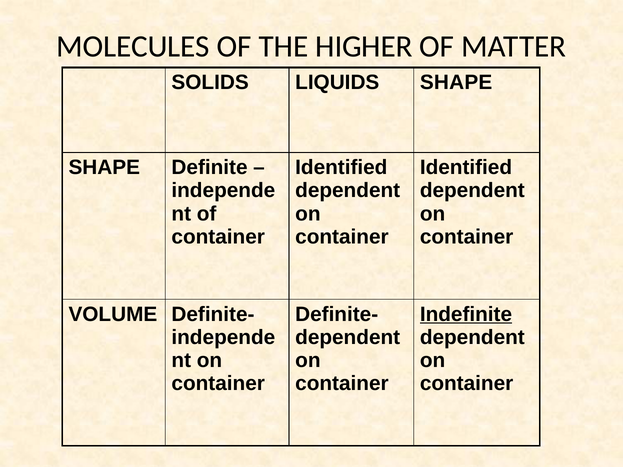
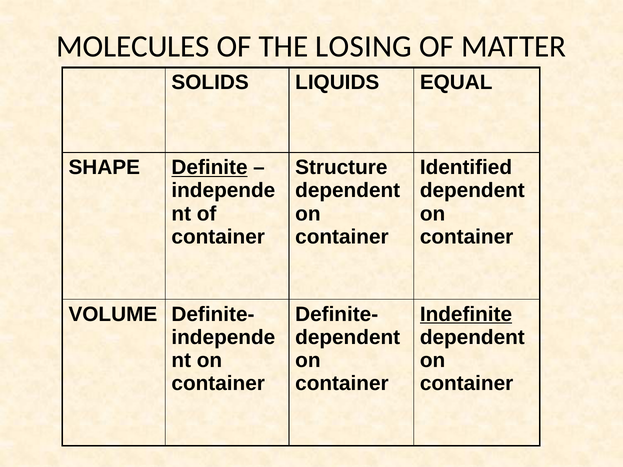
HIGHER: HIGHER -> LOSING (364, 46)
LIQUIDS SHAPE: SHAPE -> EQUAL (456, 83)
Definite underline: none -> present (210, 168)
Identified: Identified -> Structure (341, 168)
